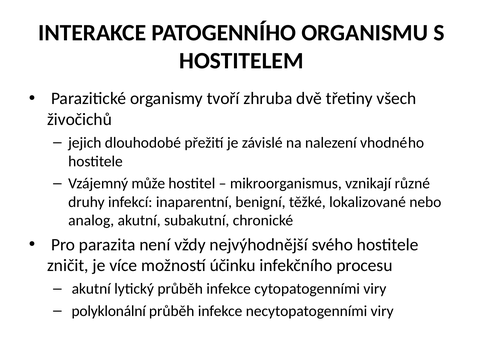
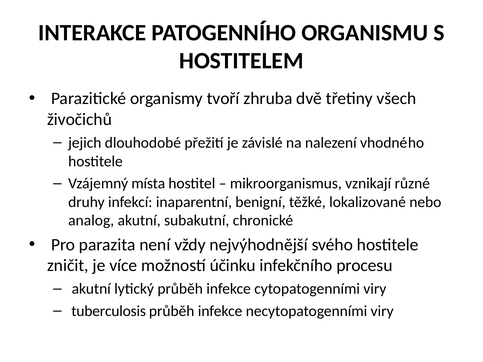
může: může -> místa (148, 184)
polyklonální: polyklonální -> tuberculosis (109, 311)
